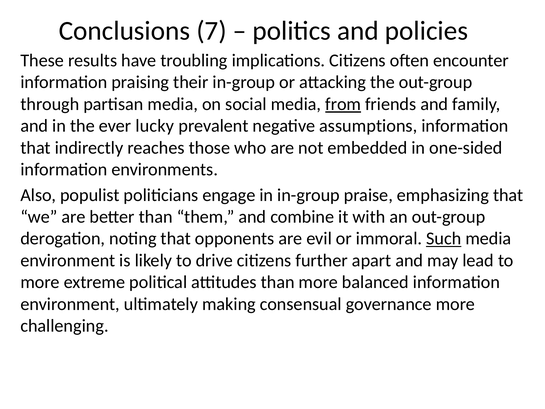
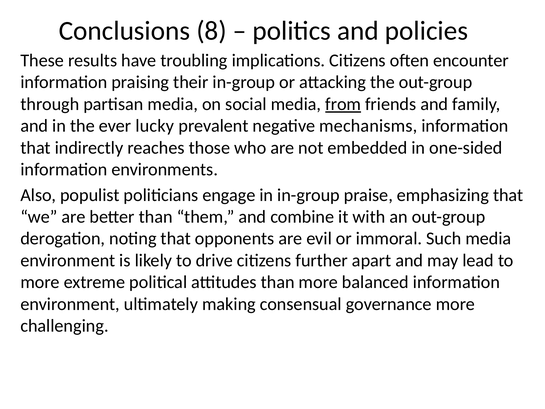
7: 7 -> 8 (212, 31)
assumptions: assumptions -> mechanisms (368, 126)
Such underline: present -> none (444, 239)
